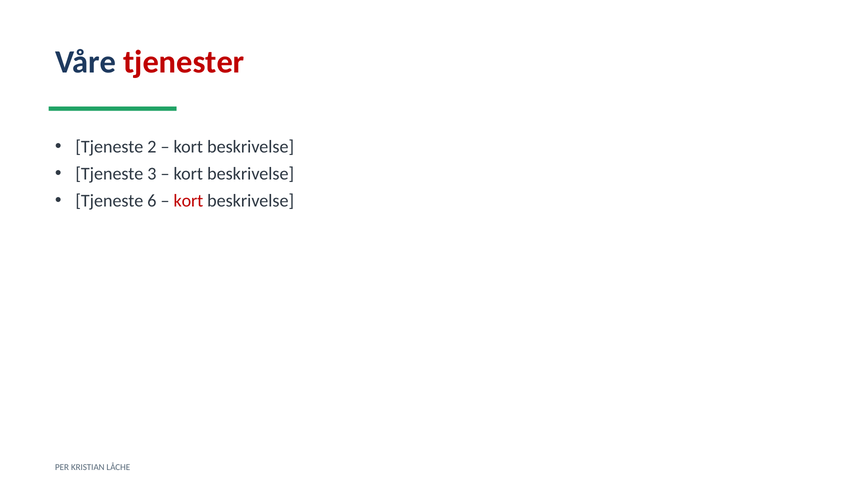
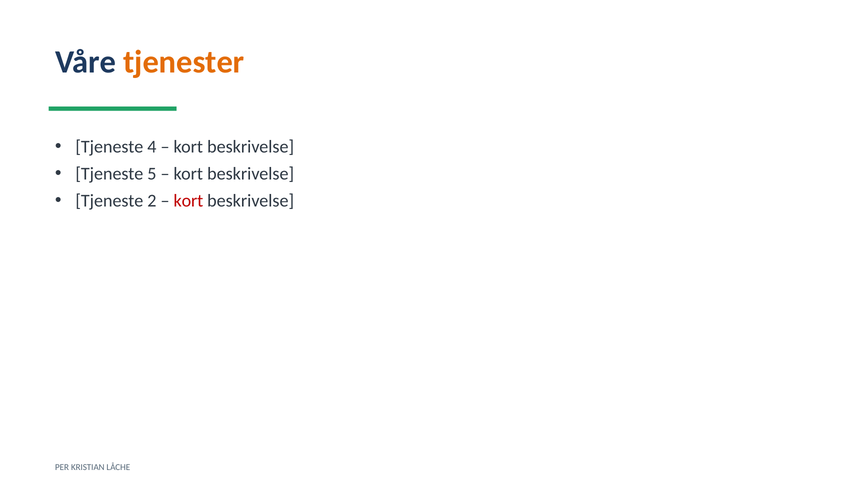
tjenester colour: red -> orange (184, 62)
2: 2 -> 4 (152, 147)
3: 3 -> 5 (152, 174)
6: 6 -> 2 (152, 201)
